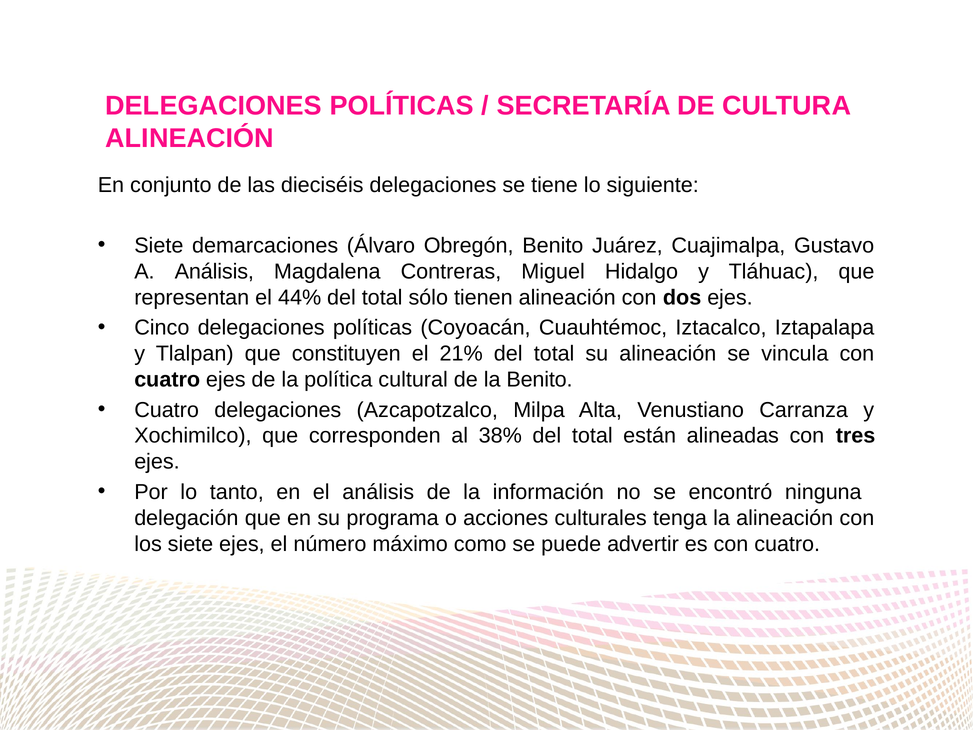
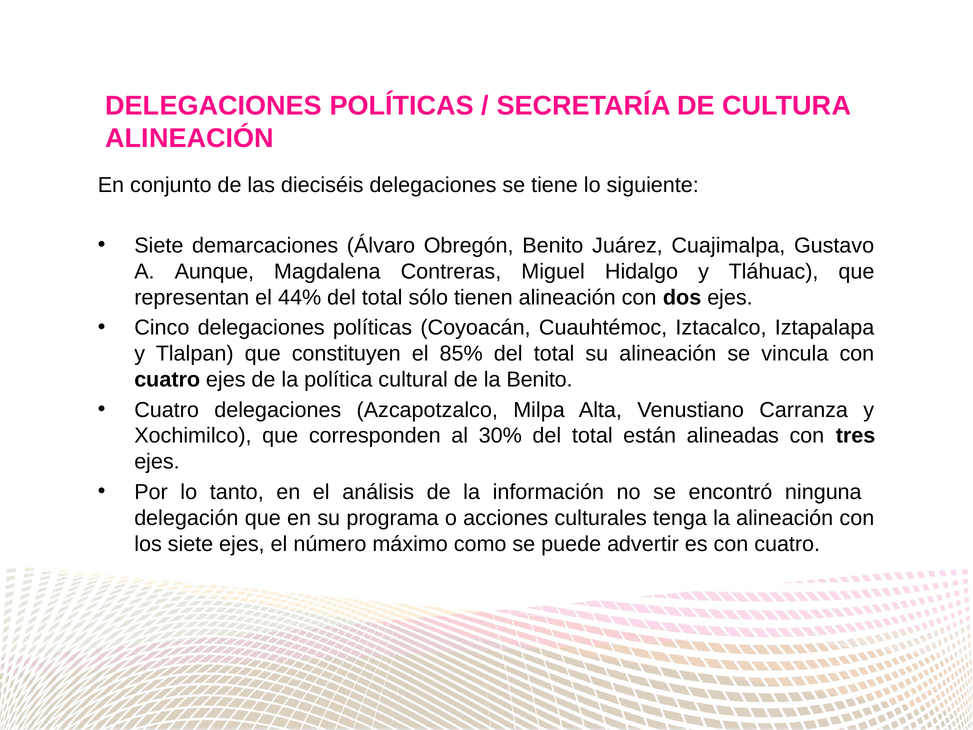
A Análisis: Análisis -> Aunque (214, 271)
21%: 21% -> 85% (461, 354)
38%: 38% -> 30% (500, 436)
